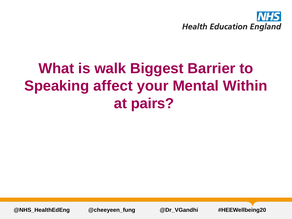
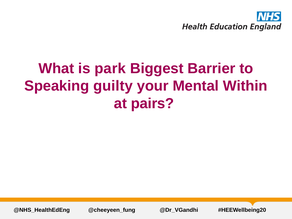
walk: walk -> park (110, 68)
affect: affect -> guilty (113, 86)
